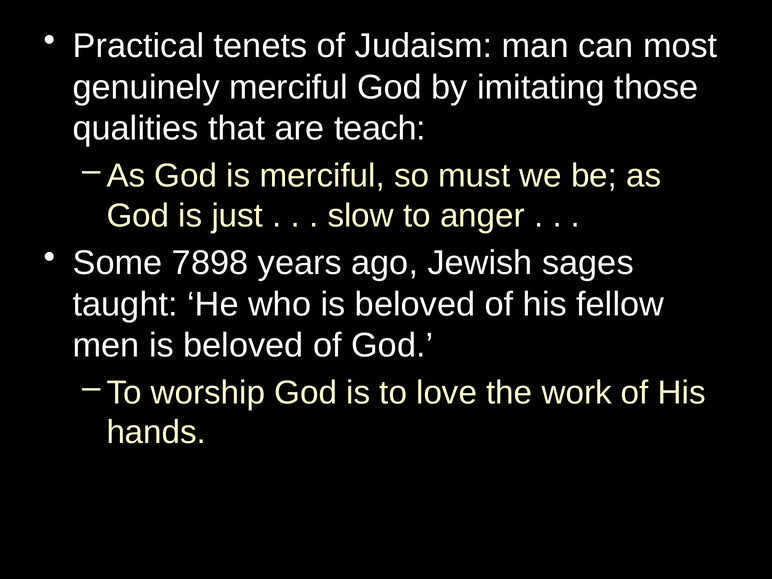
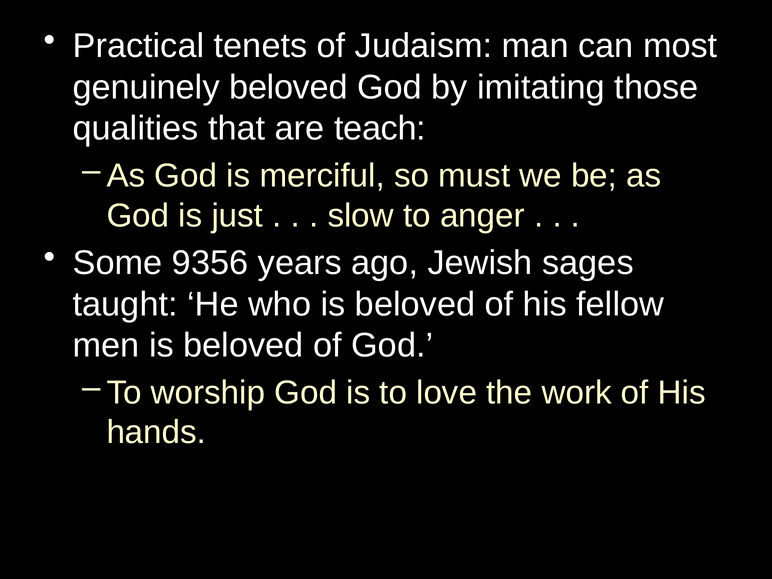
genuinely merciful: merciful -> beloved (288, 87)
7898: 7898 -> 9356 (210, 263)
